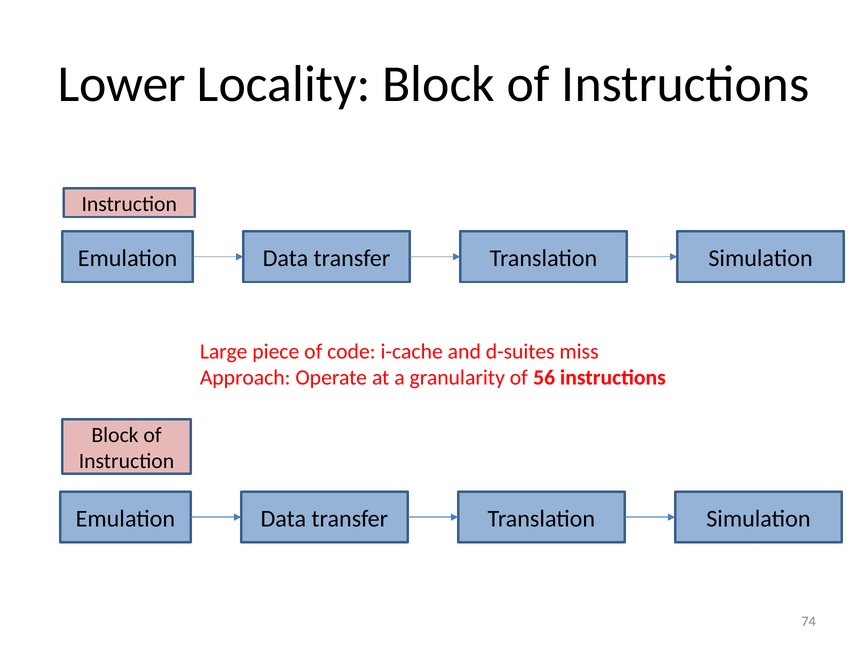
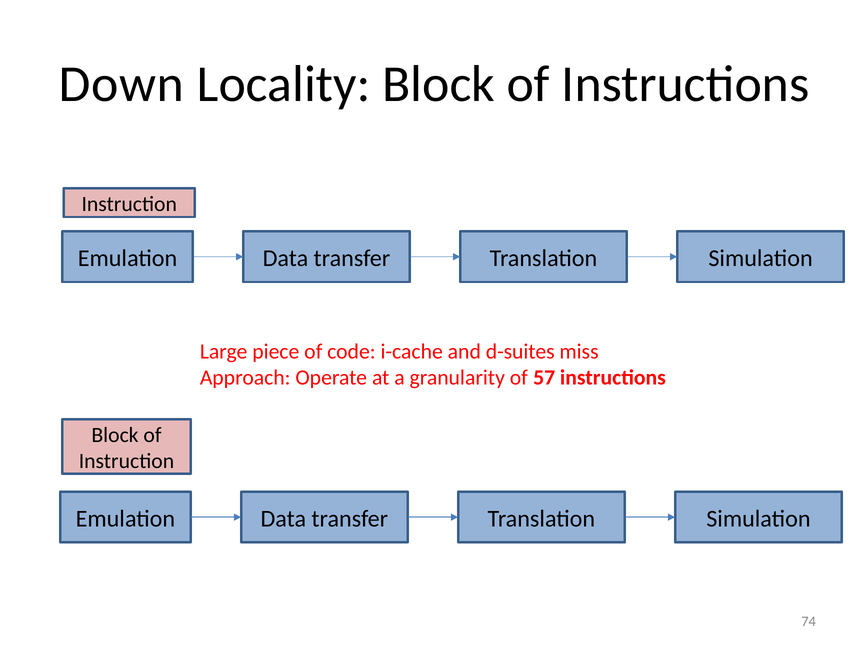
Lower: Lower -> Down (121, 84)
56: 56 -> 57 (544, 378)
